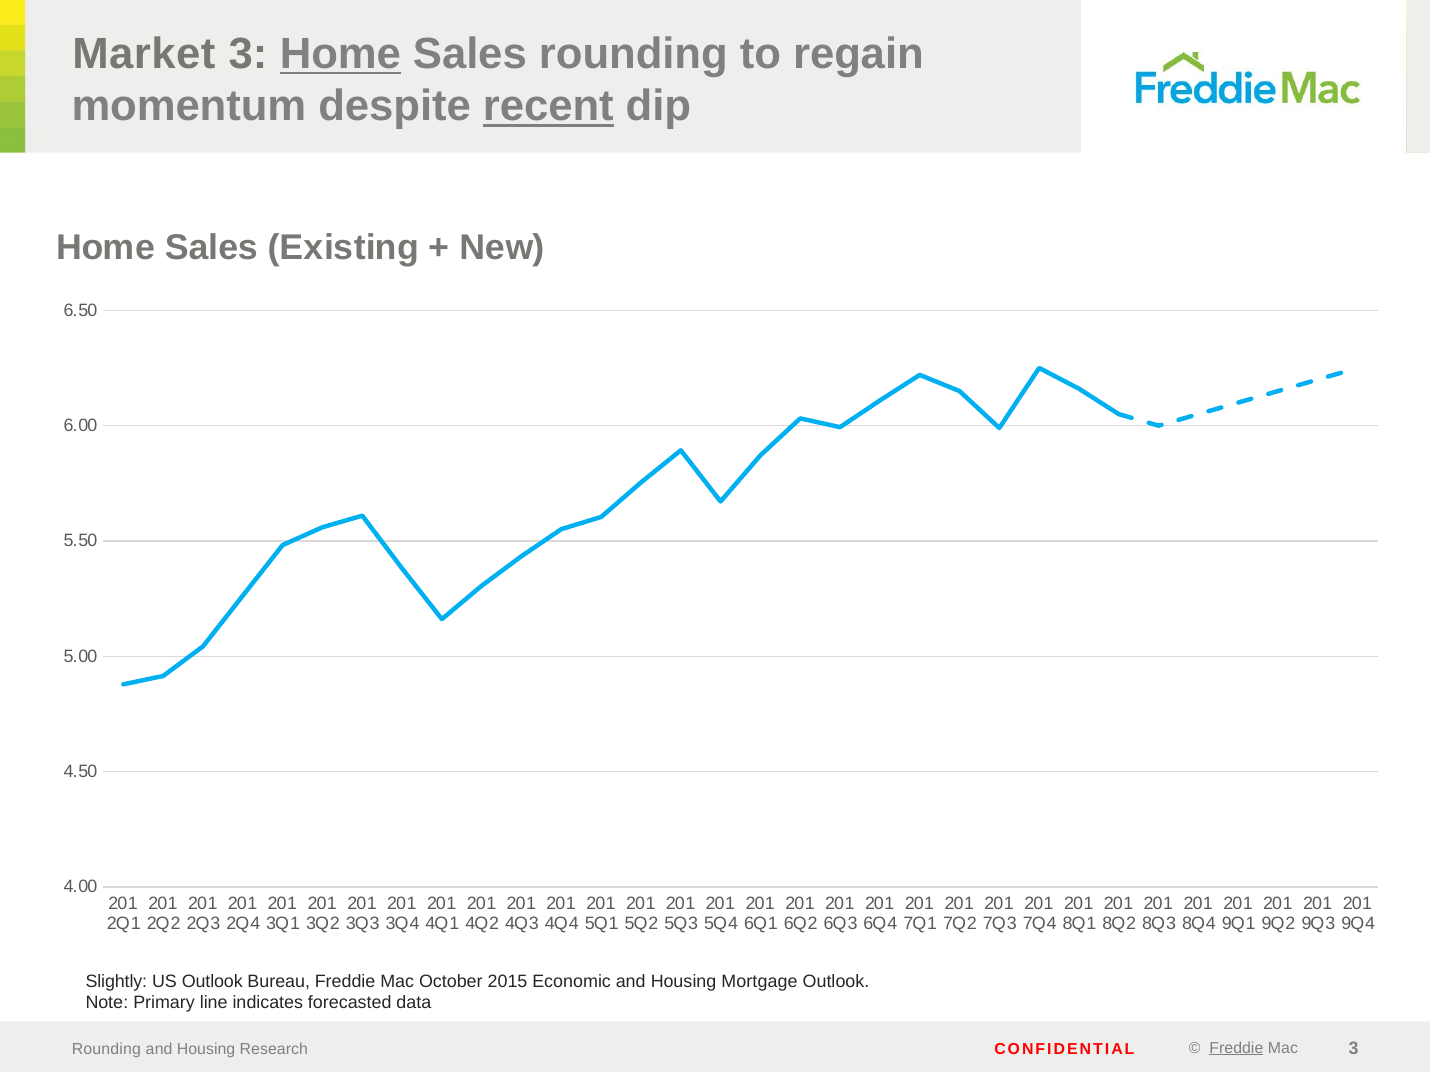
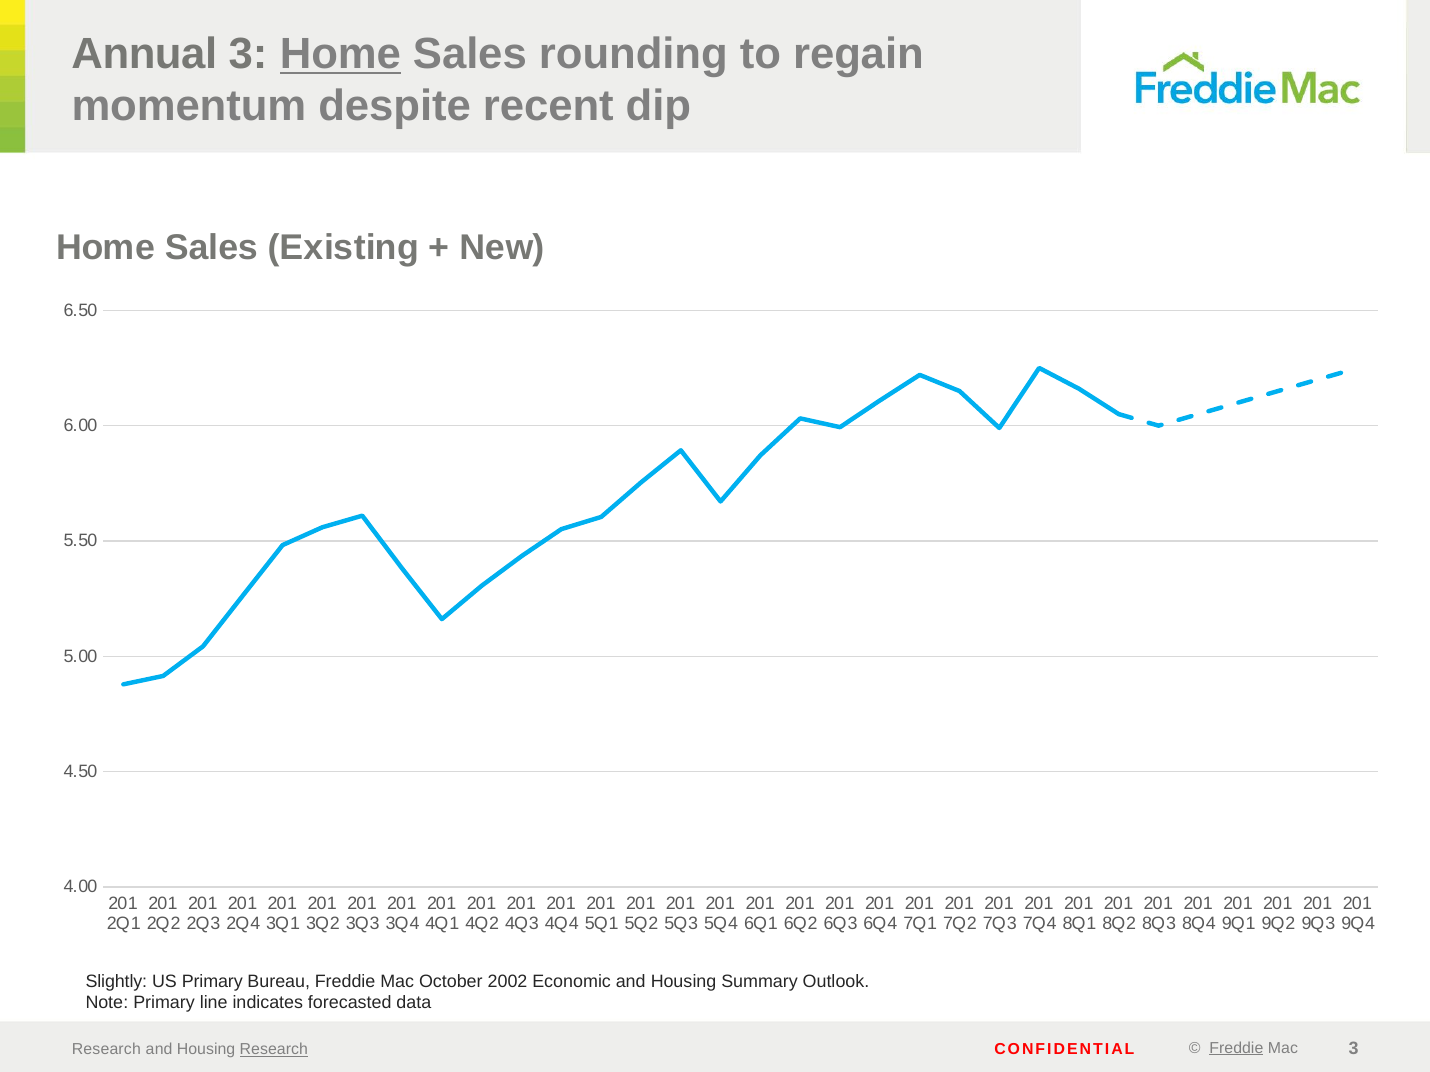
Market: Market -> Annual (144, 54)
recent underline: present -> none (548, 107)
US Outlook: Outlook -> Primary (212, 982)
2015: 2015 -> 2002 (508, 982)
Mortgage: Mortgage -> Summary (760, 982)
Rounding: Rounding -> Research (106, 1050)
Research underline: none -> present (274, 1050)
